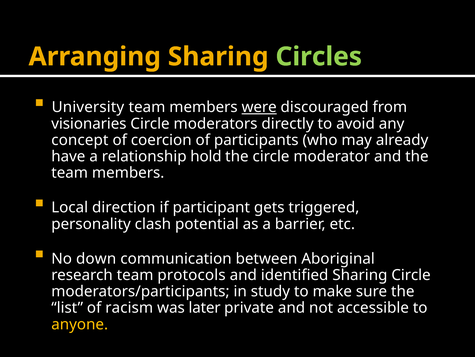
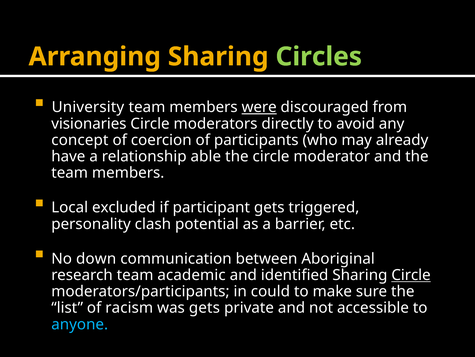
hold: hold -> able (206, 156)
direction: direction -> excluded (124, 207)
protocols: protocols -> academic (192, 275)
Circle underline: none -> present (411, 275)
study: study -> could (270, 291)
was later: later -> gets (204, 307)
anyone colour: yellow -> light blue (80, 324)
